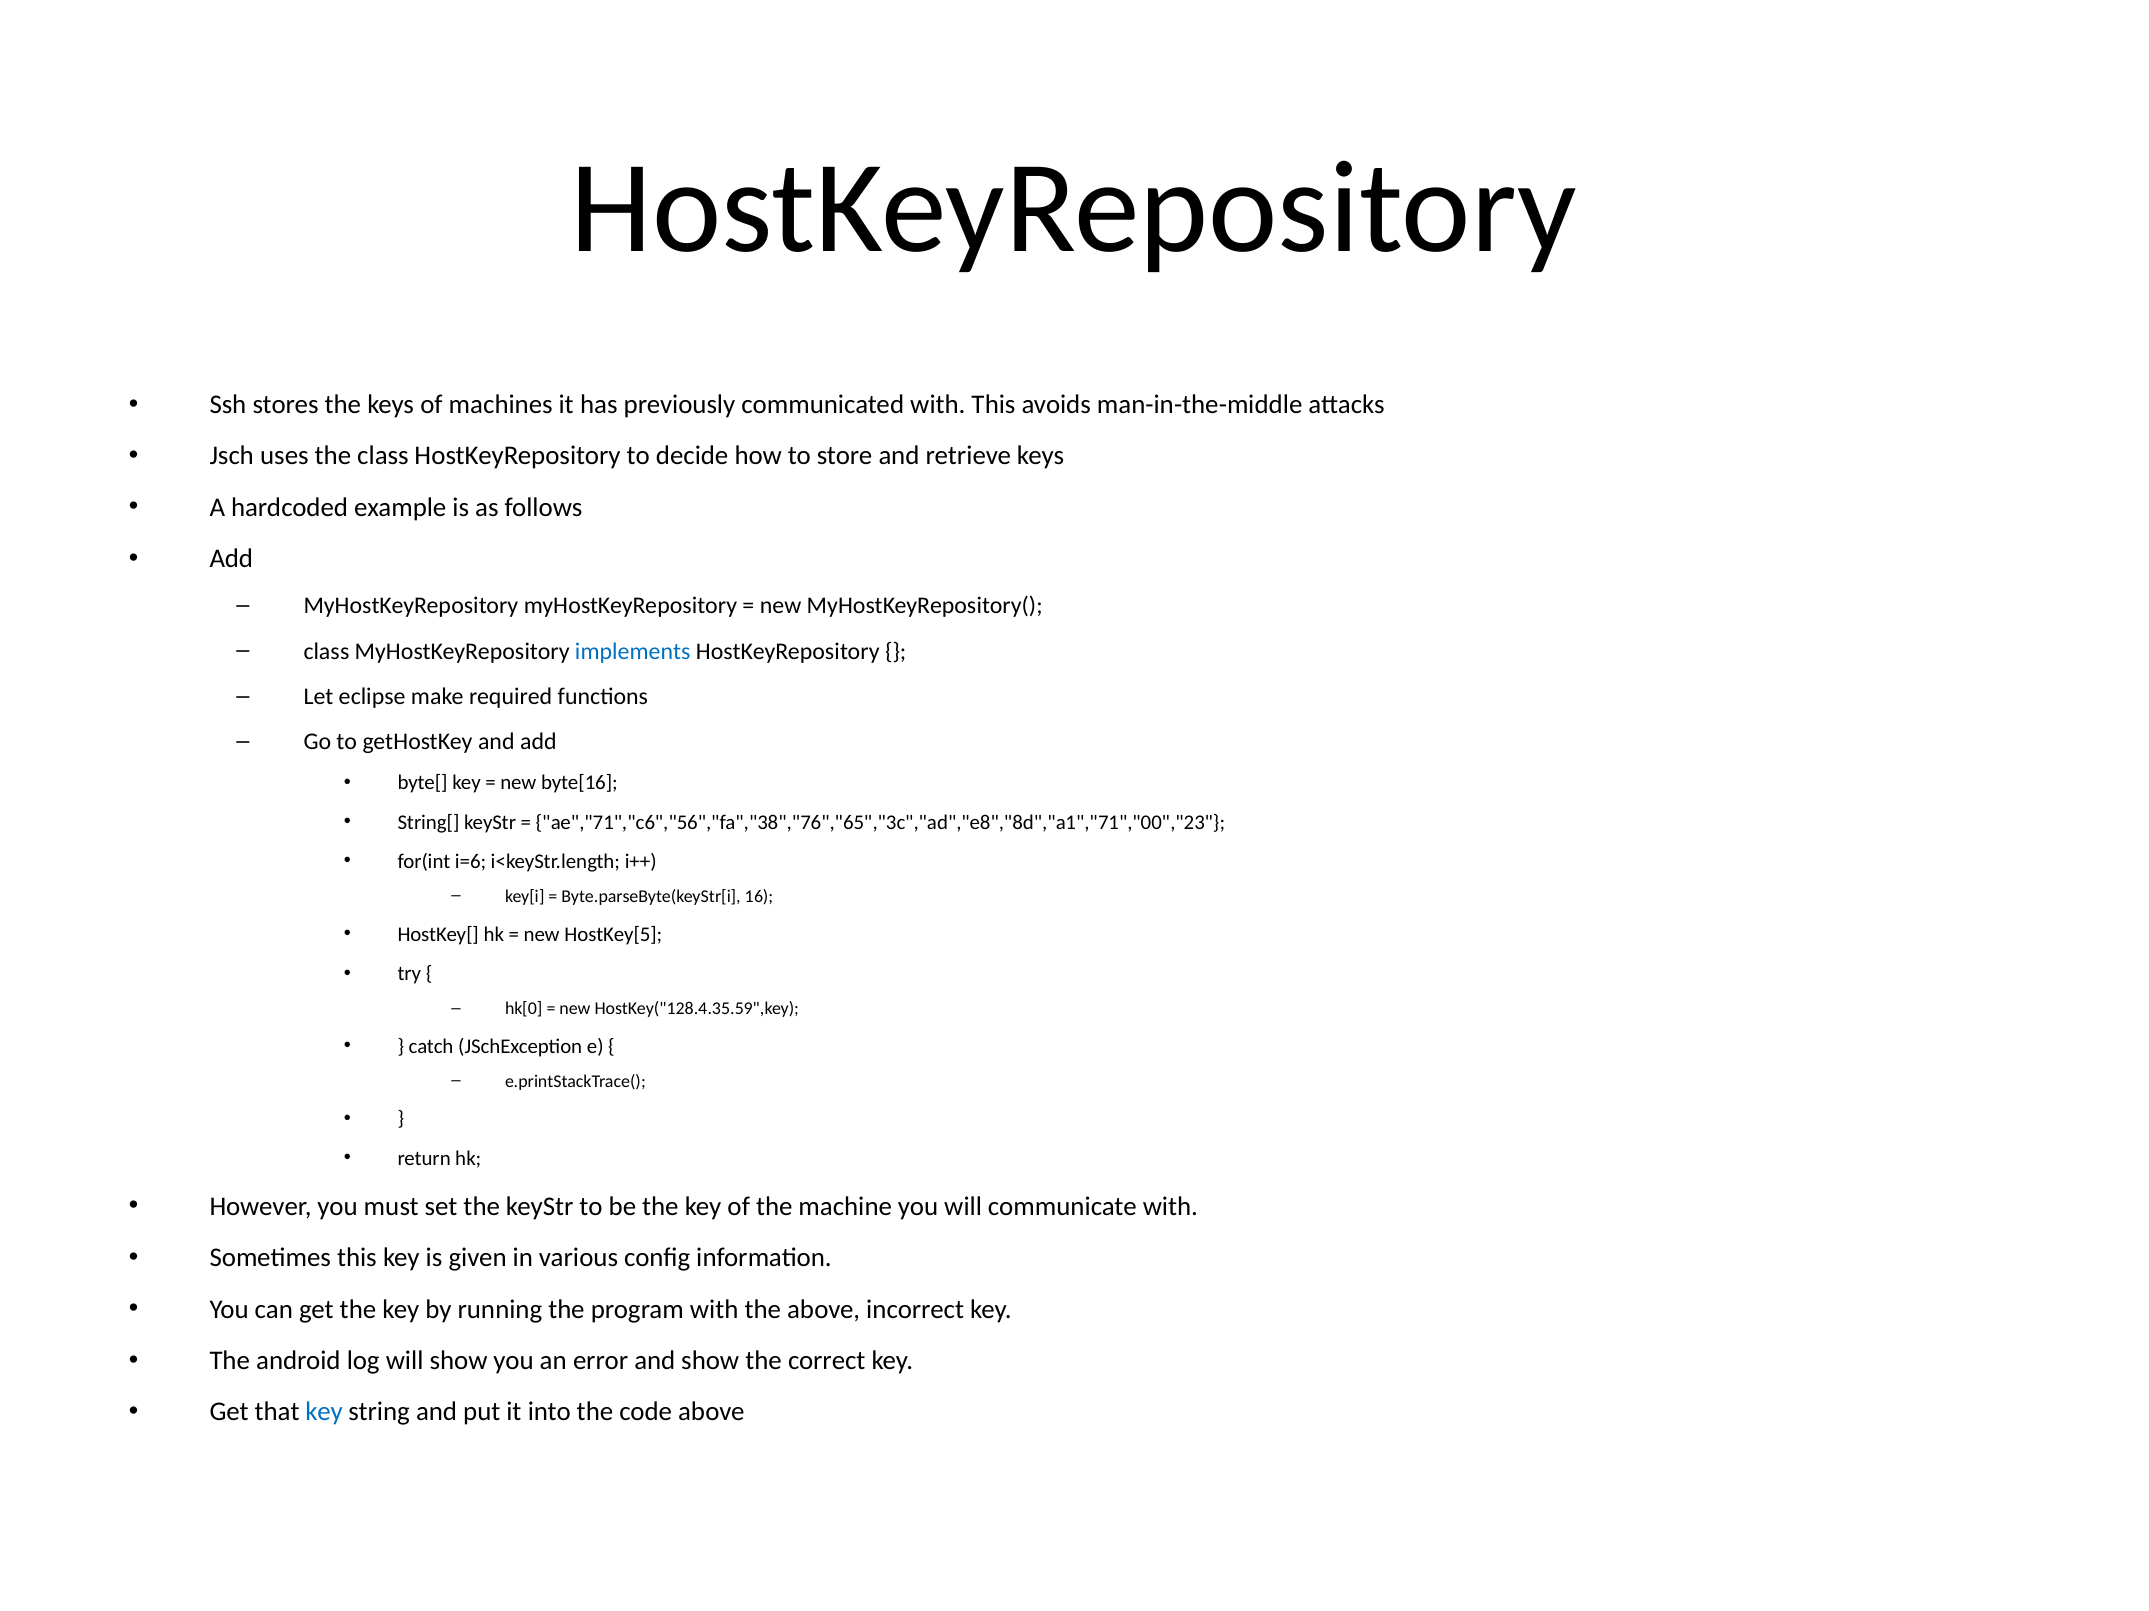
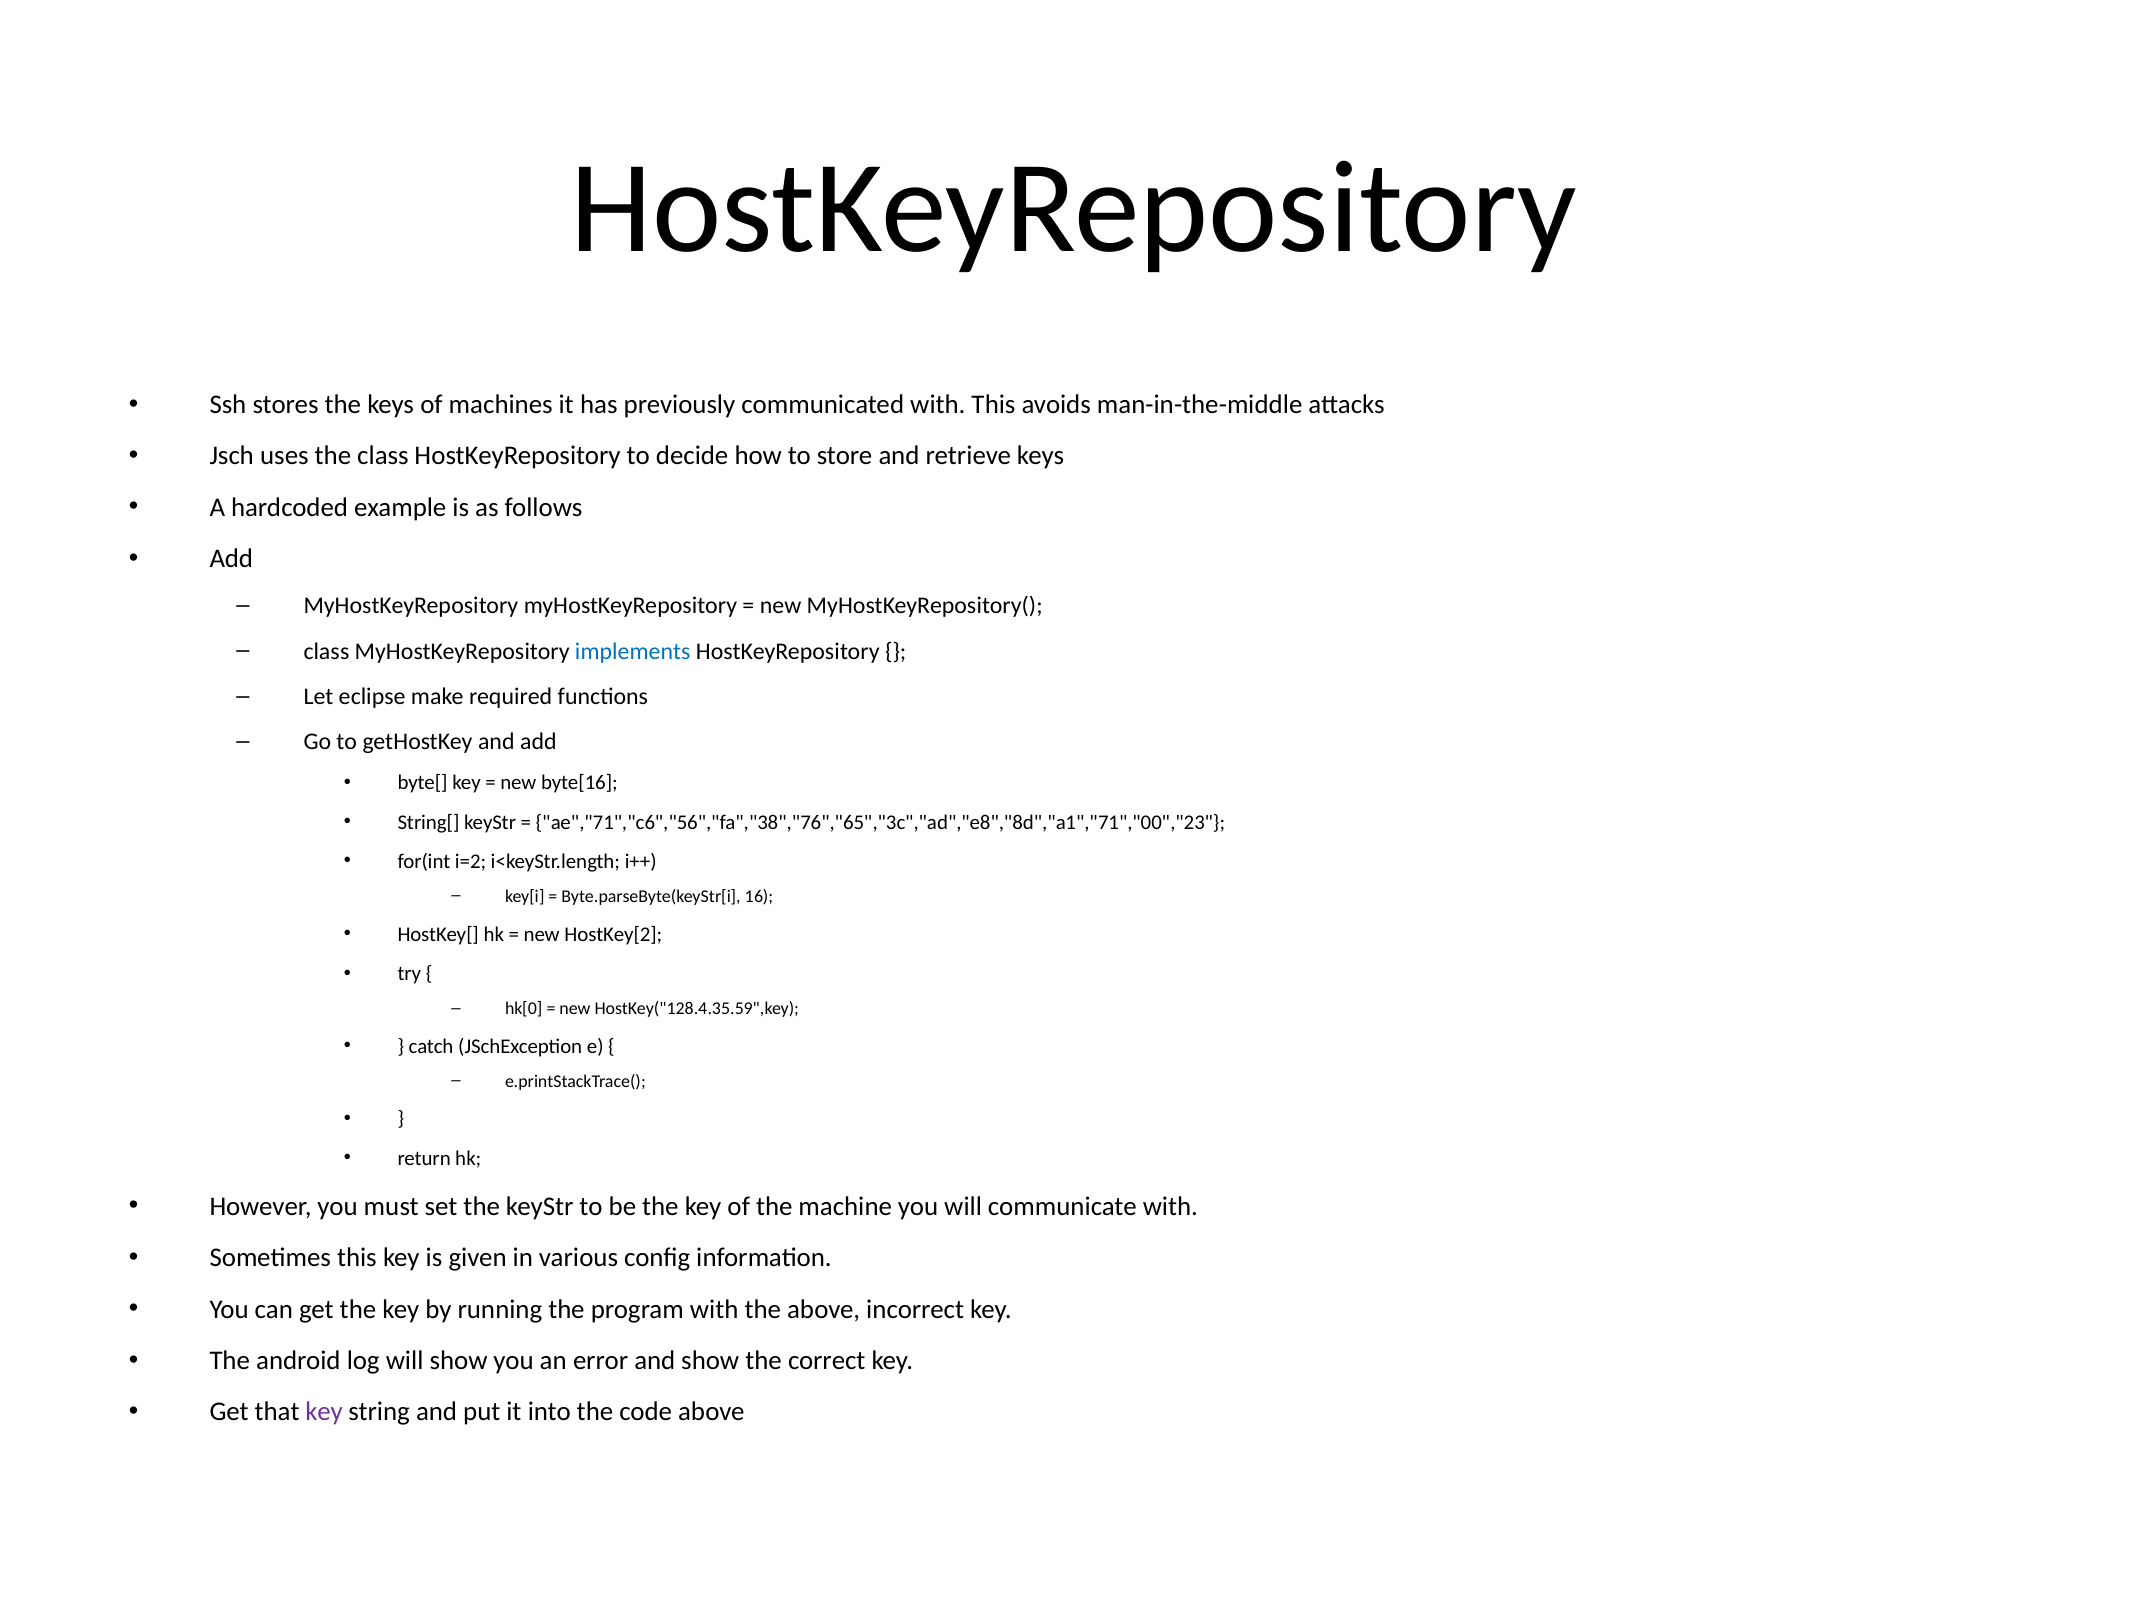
i=6: i=6 -> i=2 (470, 862)
HostKey[5: HostKey[5 -> HostKey[2 (613, 935)
key colour: blue -> purple (324, 1413)
